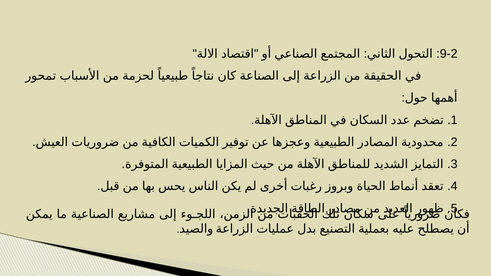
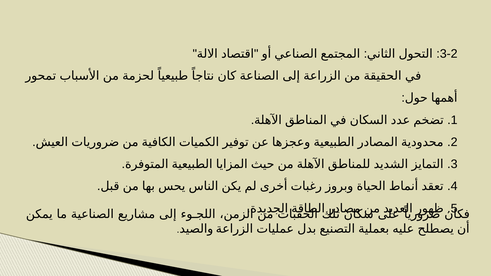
9-2: 9-2 -> 3-2 (449, 54)
